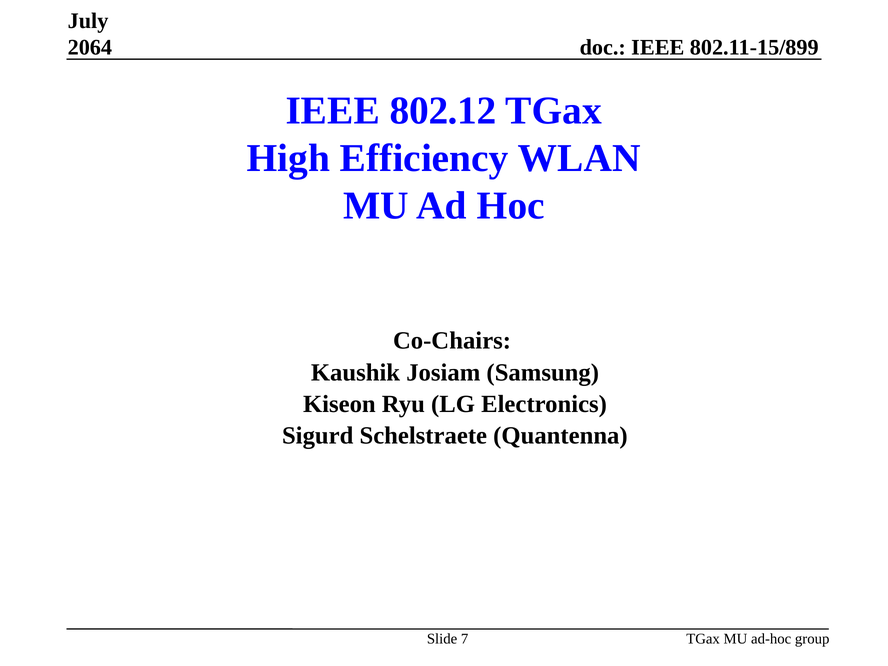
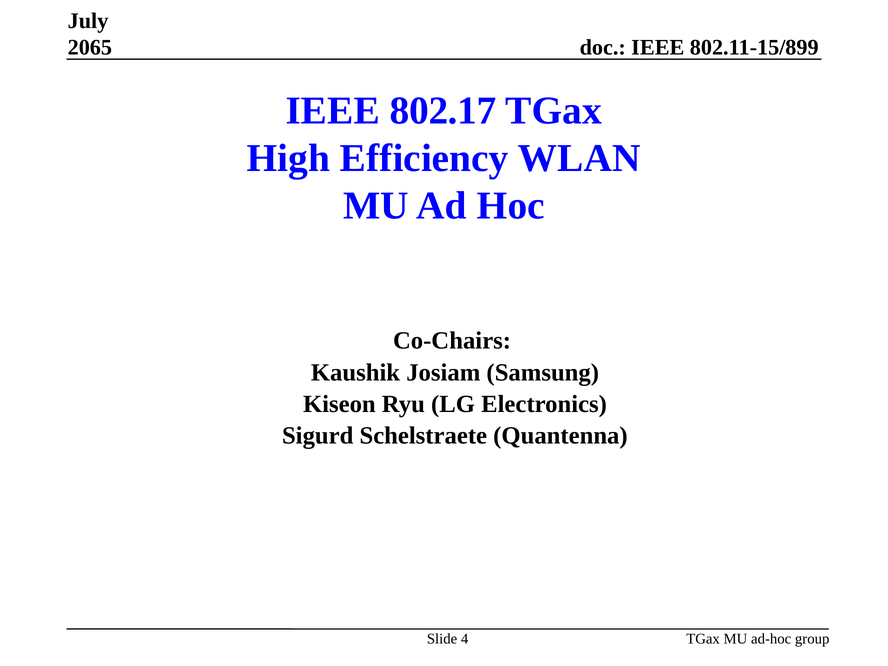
2064: 2064 -> 2065 (90, 47)
802.12: 802.12 -> 802.17 (443, 111)
7: 7 -> 4 (465, 639)
